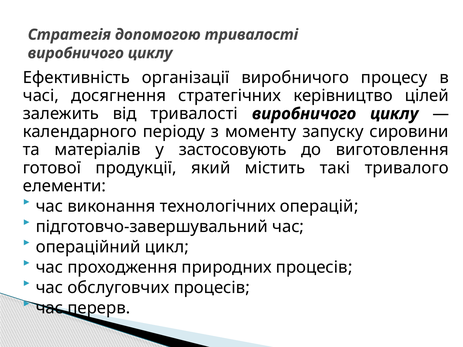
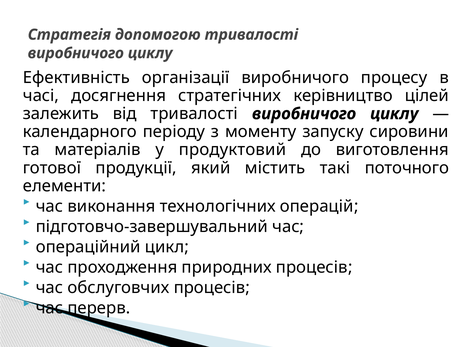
застосовують: застосовують -> продуктовий (232, 150)
тривалого: тривалого -> поточного (407, 168)
